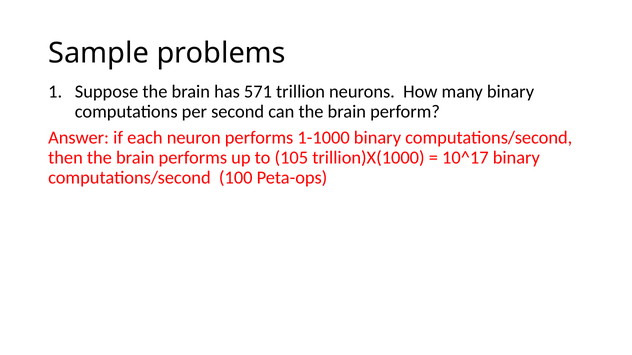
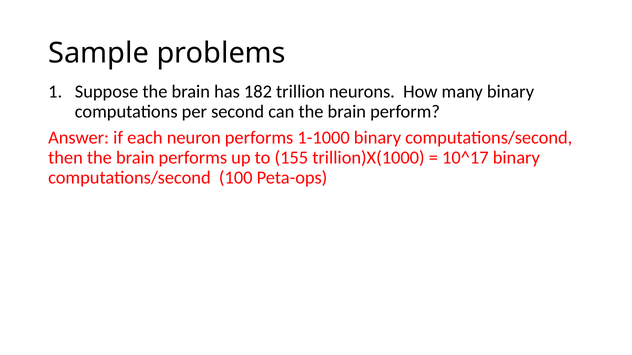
571: 571 -> 182 (258, 92)
105: 105 -> 155 (291, 158)
